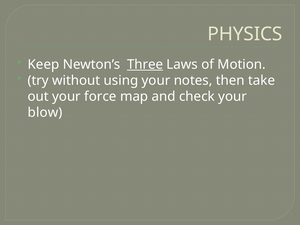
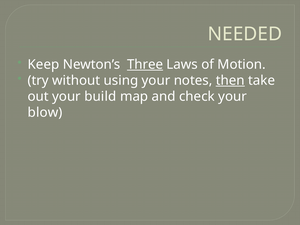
PHYSICS: PHYSICS -> NEEDED (245, 34)
then underline: none -> present (230, 80)
force: force -> build (100, 96)
